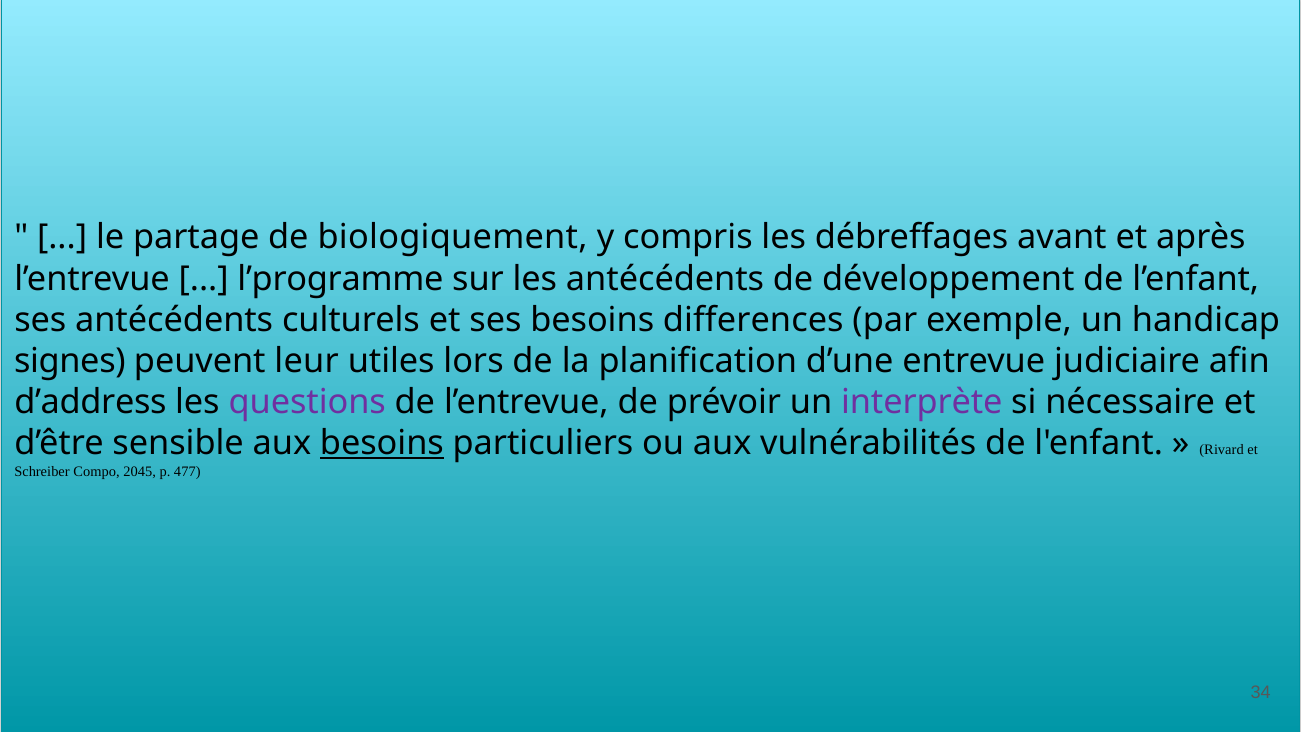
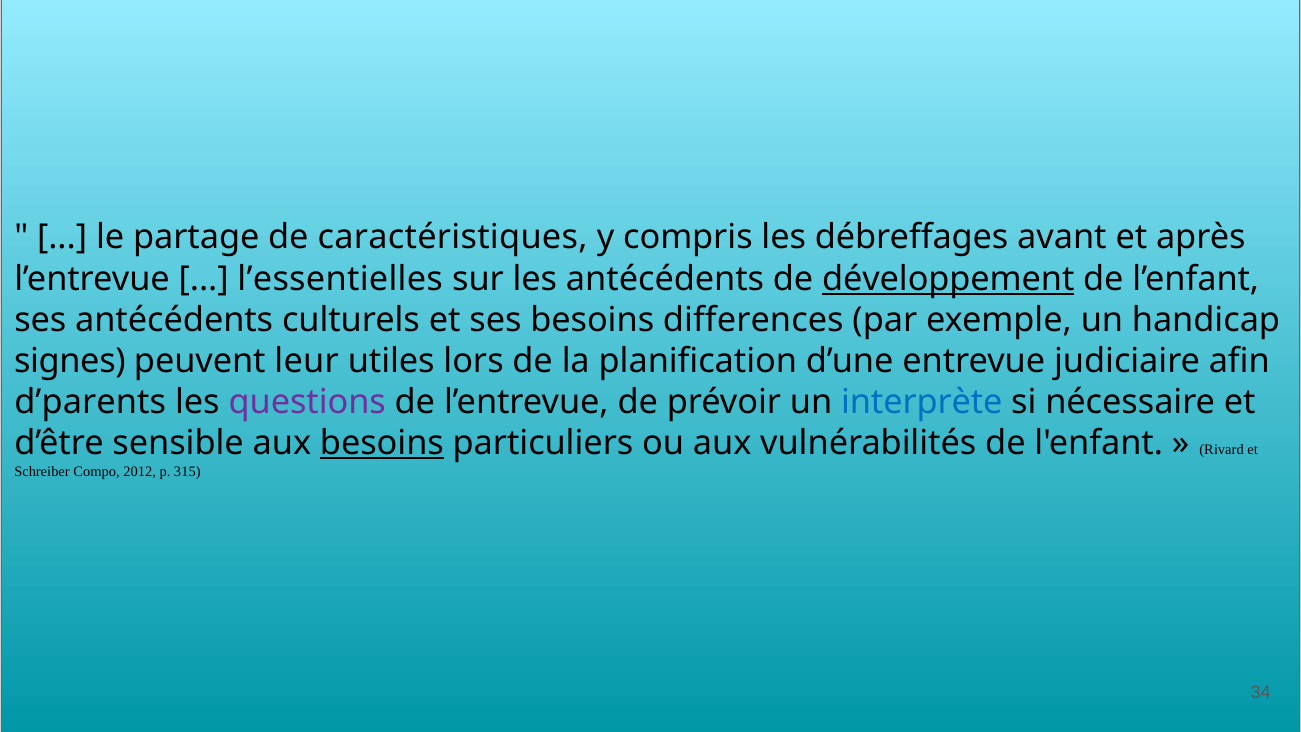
biologiquement: biologiquement -> caractéristiques (453, 238)
l’programme: l’programme -> l’essentielles (340, 279)
développement underline: none -> present (948, 279)
d’address: d’address -> d’parents (90, 402)
interprète colour: purple -> blue (922, 402)
2045: 2045 -> 2012 (140, 471)
477: 477 -> 315 (187, 471)
